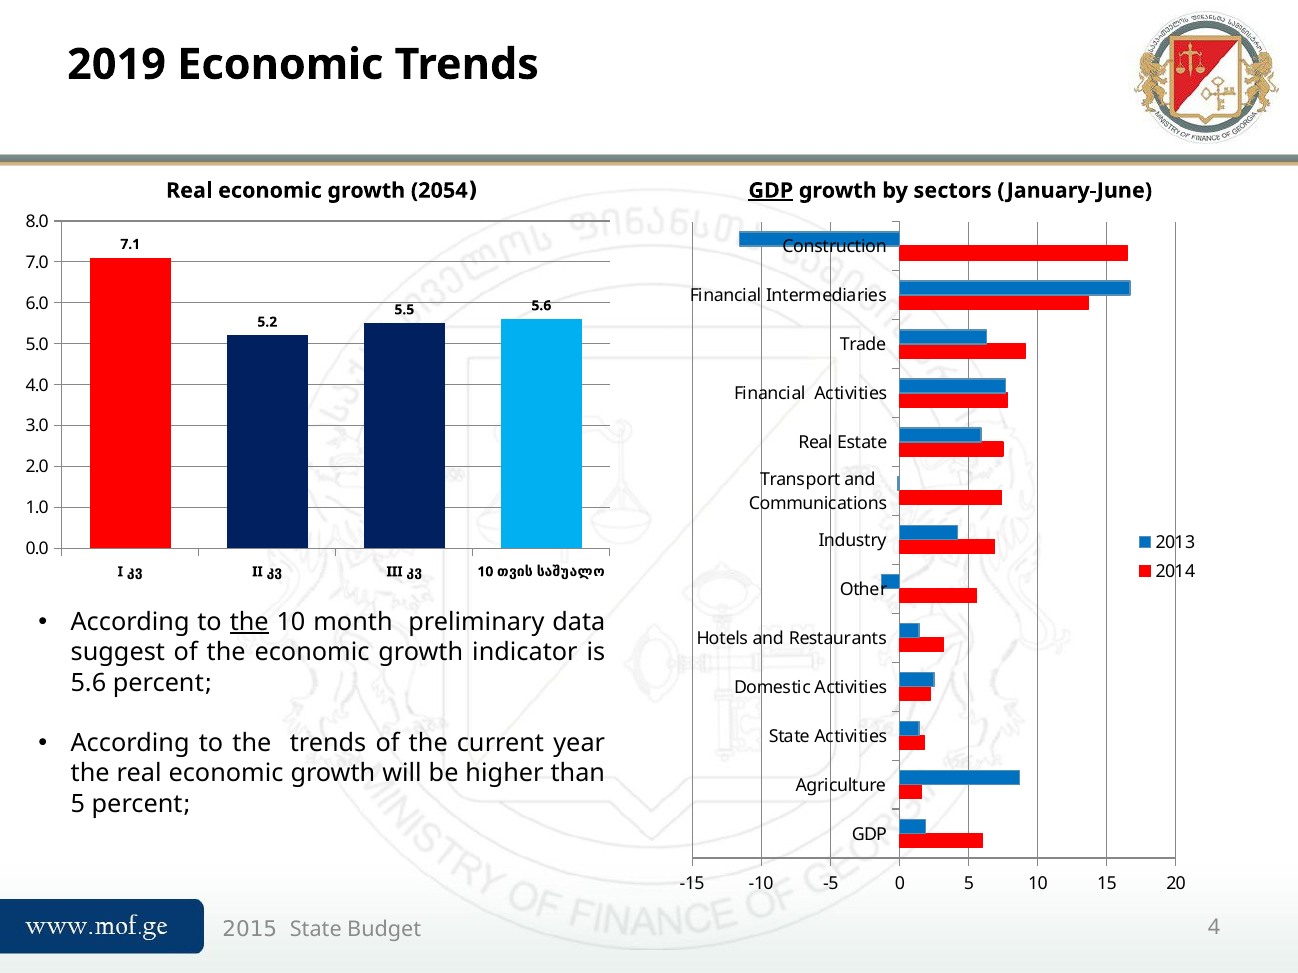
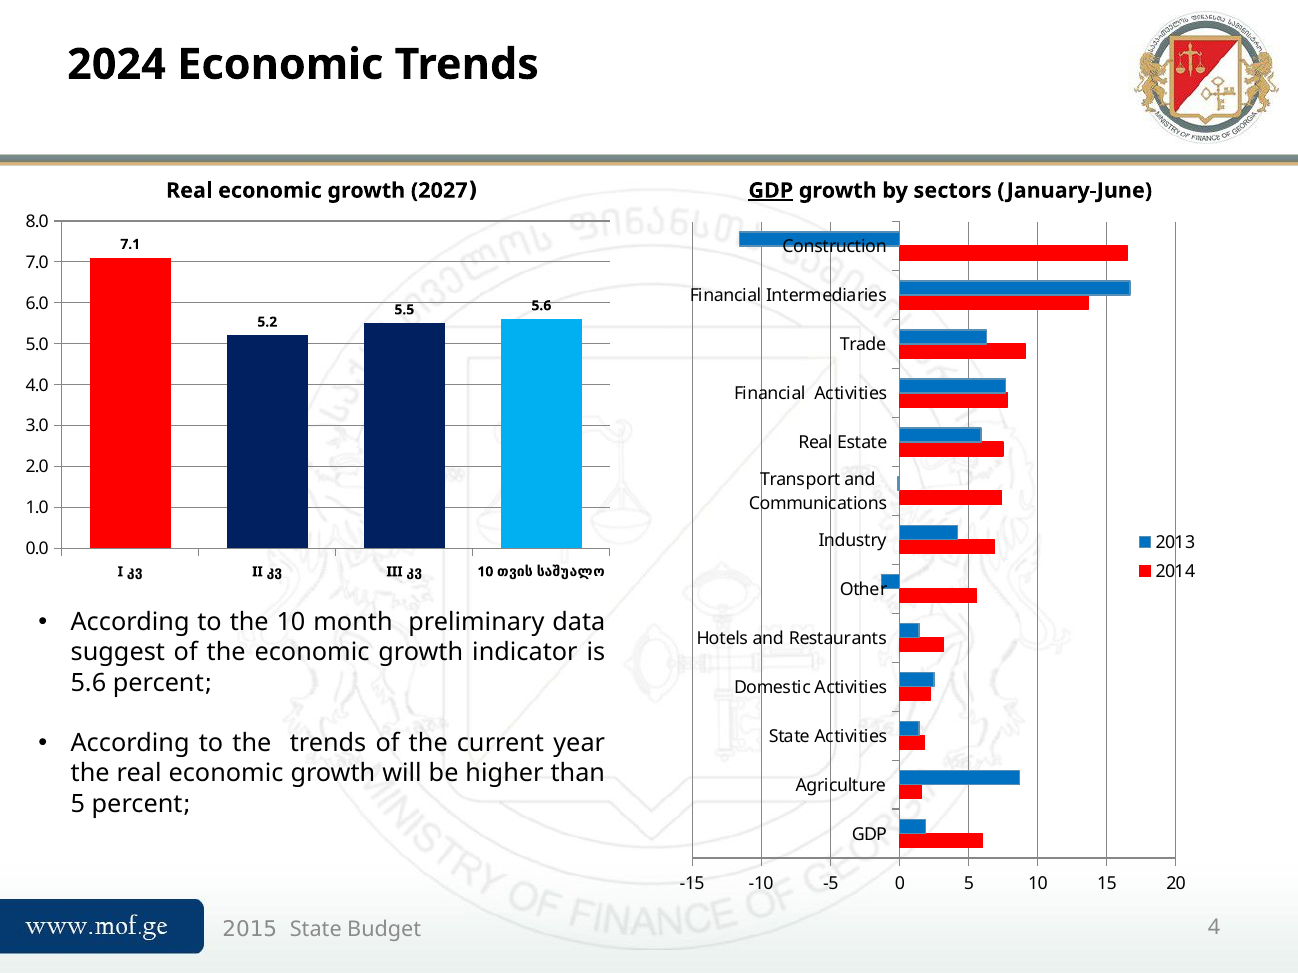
2019: 2019 -> 2024 (117, 65)
2054: 2054 -> 2027 (439, 191)
the underline: present -> none (249, 622)
